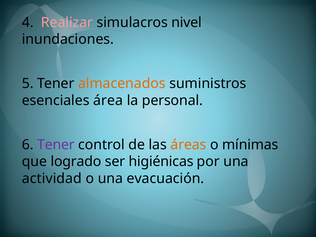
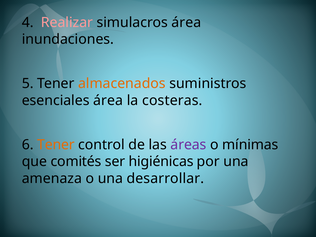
simulacros nivel: nivel -> área (186, 22)
personal: personal -> costeras (172, 100)
Tener colour: purple -> orange (56, 145)
áreas colour: orange -> purple (188, 145)
logrado: logrado -> comités (76, 162)
actividad: actividad -> amenaza (52, 178)
evacuación: evacuación -> desarrollar (165, 178)
